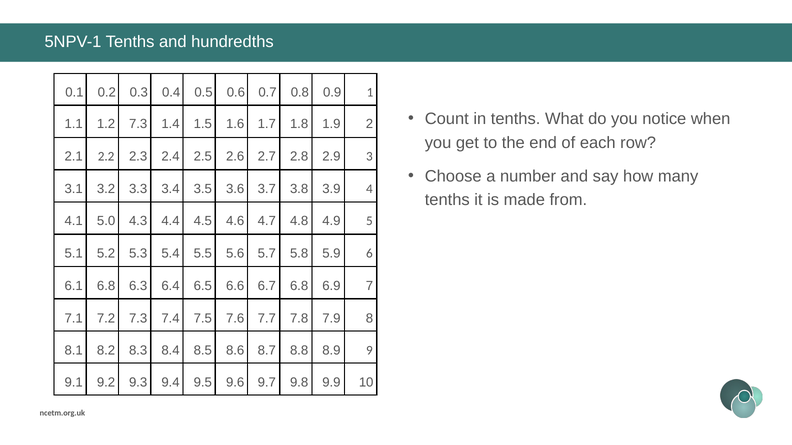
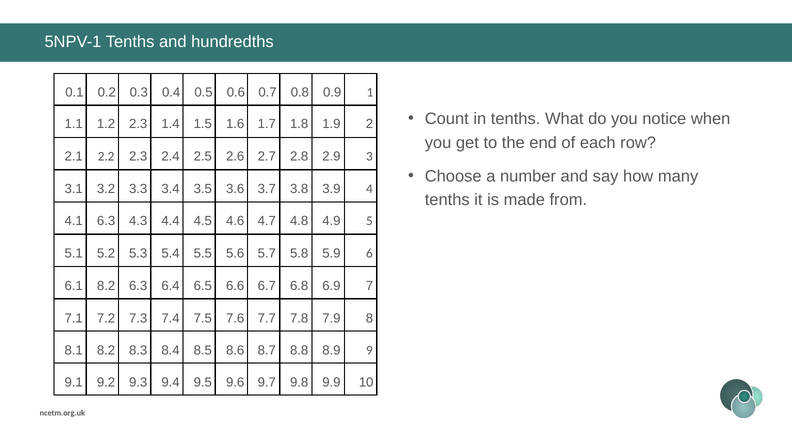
7.3: 7.3 -> 2.3 (138, 124)
5.0: 5.0 -> 6.3 (106, 221)
6.8: 6.8 -> 8.2 (106, 286)
